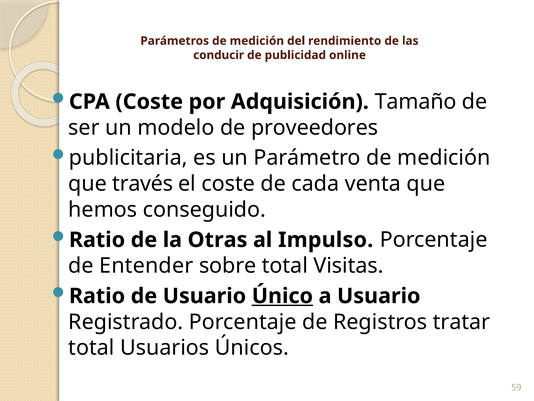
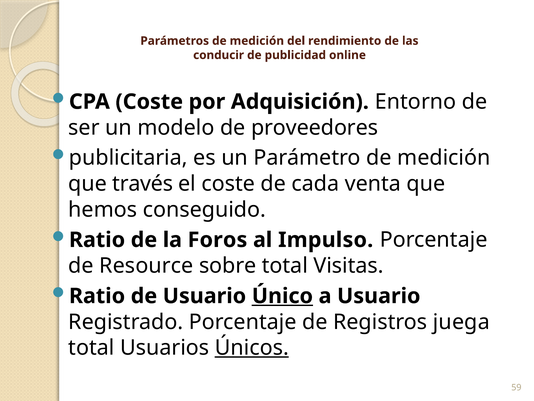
Tamaño: Tamaño -> Entorno (416, 102)
Otras: Otras -> Foros (217, 240)
Entender: Entender -> Resource (146, 265)
tratar: tratar -> juega (461, 322)
Únicos underline: none -> present (252, 347)
